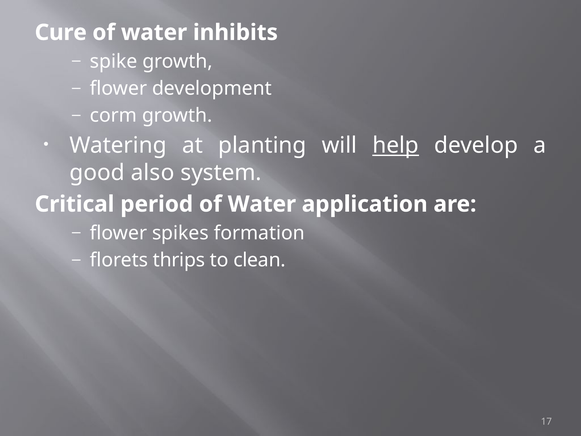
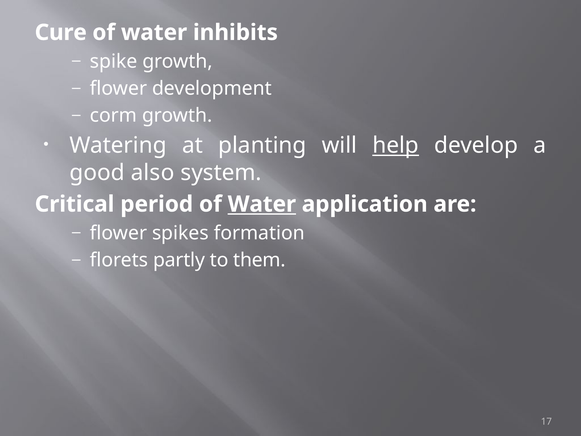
Water underline: none -> present (262, 204)
thrips: thrips -> partly (179, 260)
clean: clean -> them (259, 260)
